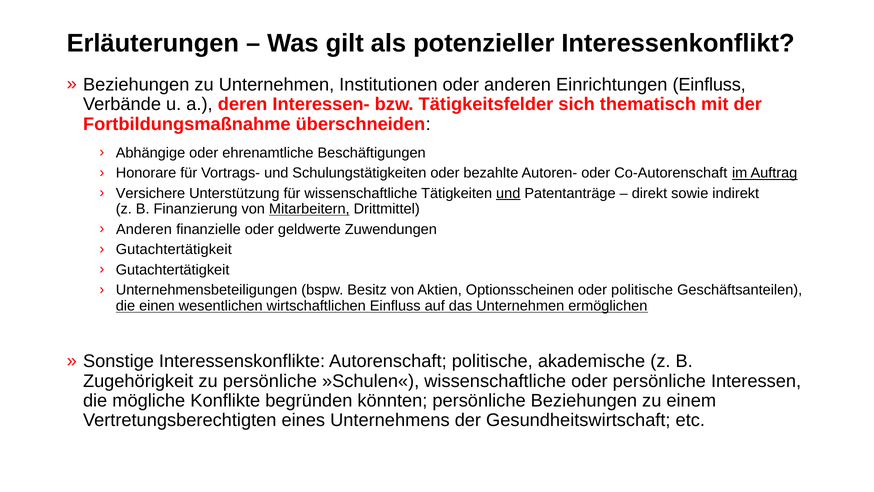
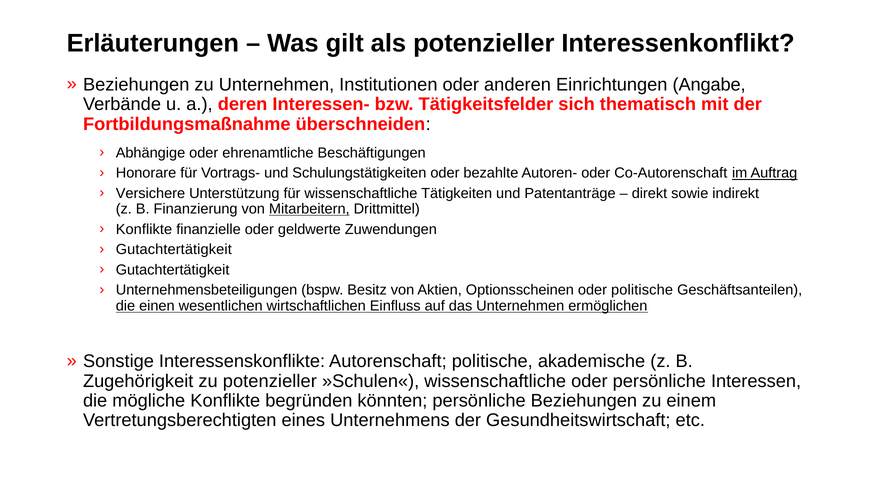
Einrichtungen Einfluss: Einfluss -> Angabe (709, 85)
und underline: present -> none (508, 193)
Anderen: Anderen -> Konflikte (144, 229)
zu persönliche: persönliche -> potenzieller (270, 381)
